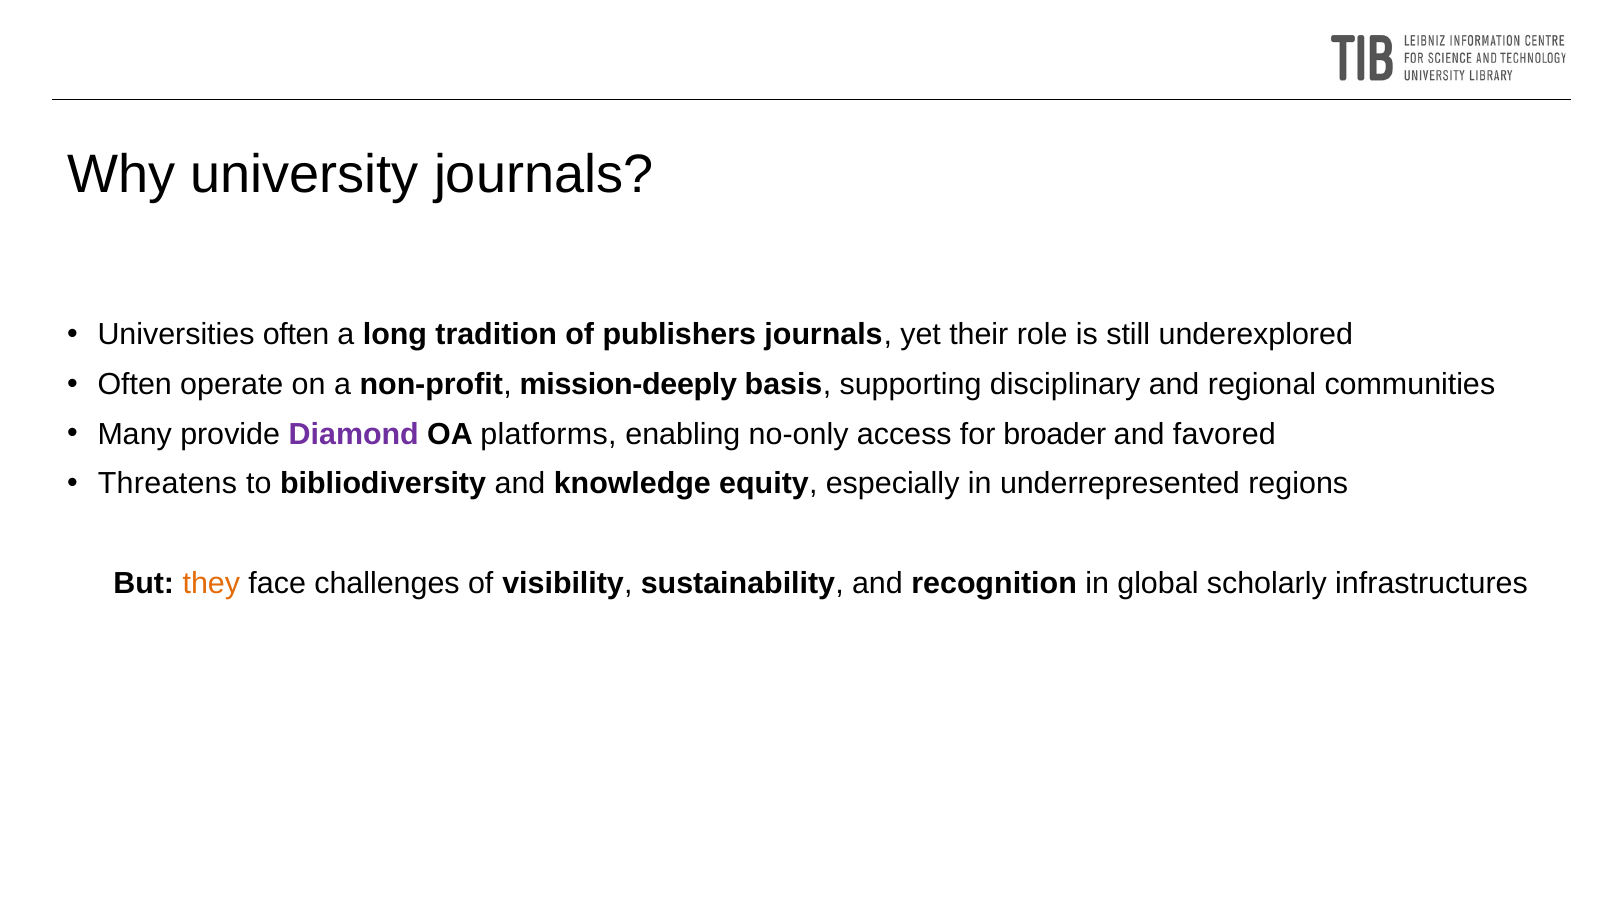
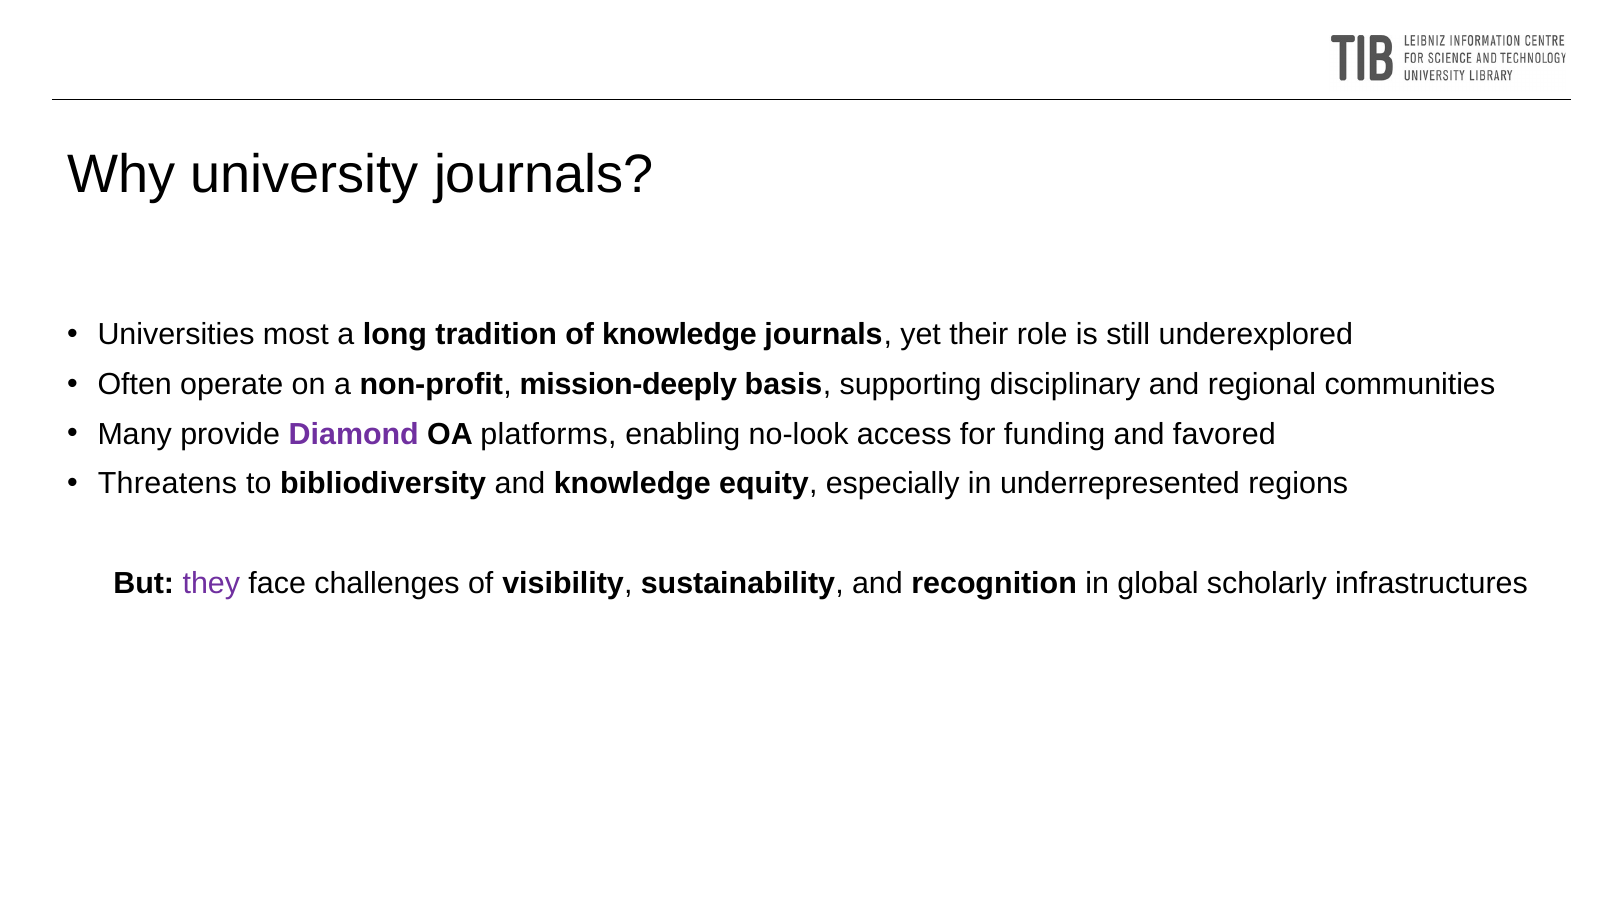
Universities often: often -> most (296, 334)
of publishers: publishers -> knowledge (679, 334)
no-only: no-only -> no-look (799, 434)
broader: broader -> funding (1055, 434)
they colour: orange -> purple (211, 583)
